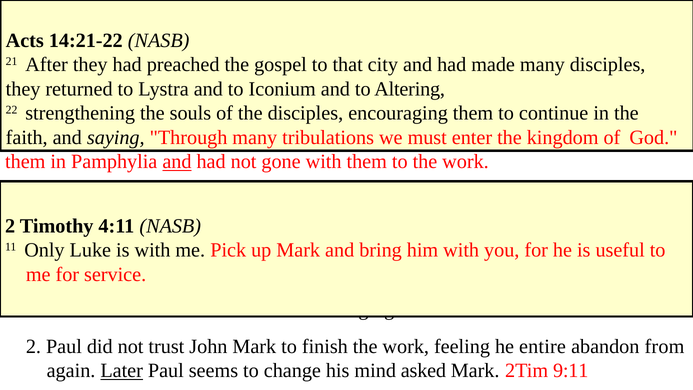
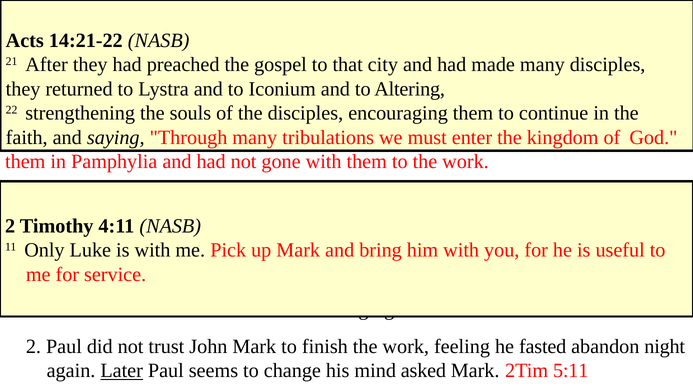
and underline: present -> none (177, 162)
entire: entire -> fasted (543, 346)
abandon from: from -> night (665, 346)
9:11: 9:11 -> 5:11 (571, 371)
